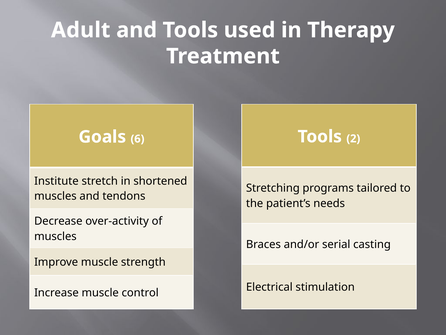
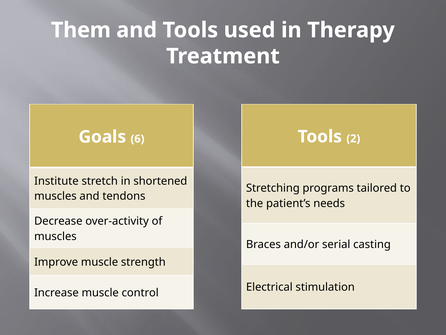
Adult: Adult -> Them (81, 30)
